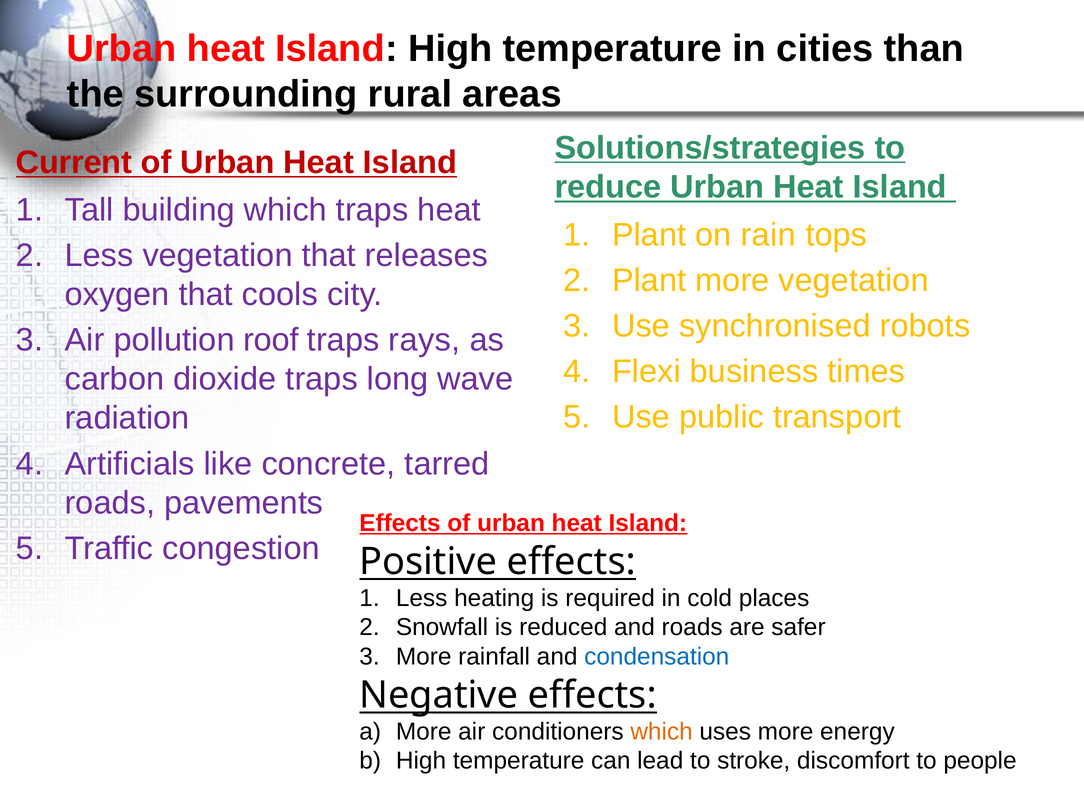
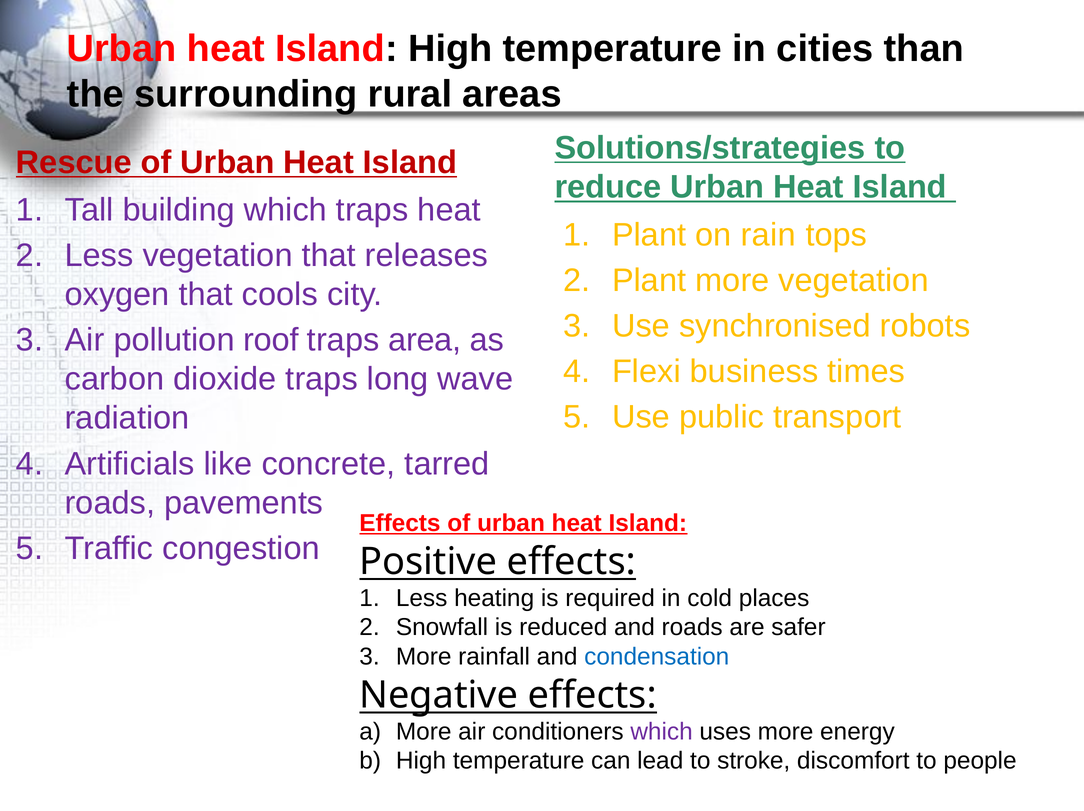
Current: Current -> Rescue (74, 162)
rays: rays -> area (425, 340)
which colour: orange -> purple (662, 731)
